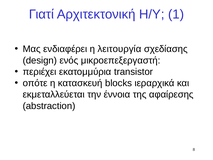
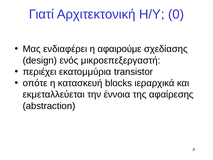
1: 1 -> 0 (176, 14)
λειτουργία: λειτουργία -> αφαιρούμε (120, 49)
